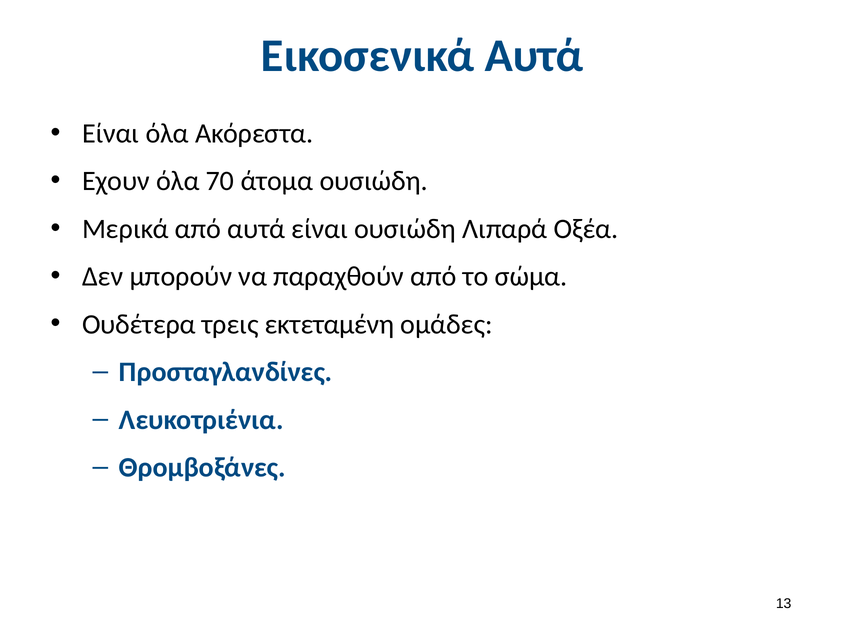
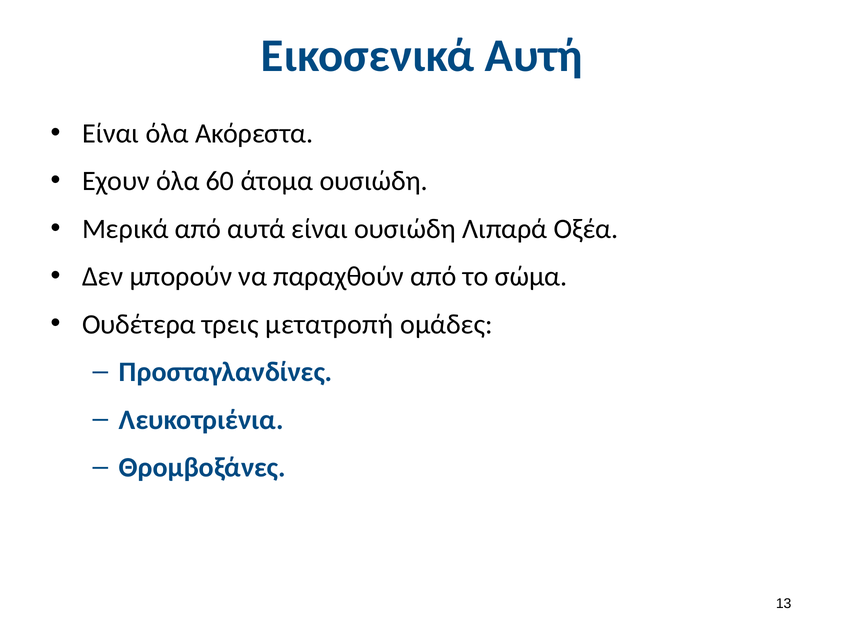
Εικοσενικά Αυτά: Αυτά -> Αυτή (534, 56)
70: 70 -> 60 (220, 181)
εκτεταμένη: εκτεταμένη -> μετατροπή (329, 324)
